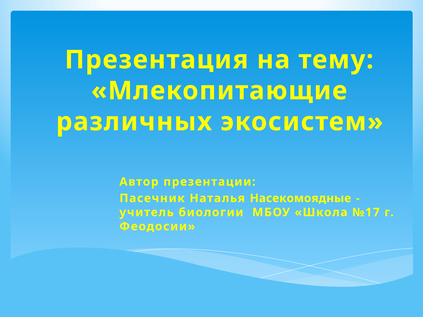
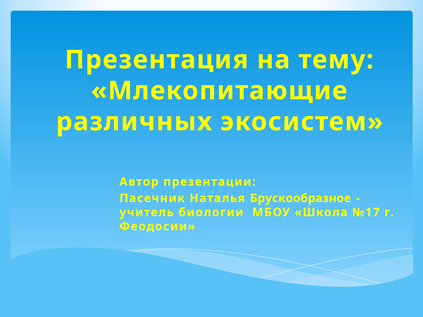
Насекомоядные: Насекомоядные -> Брускообразное (300, 198)
